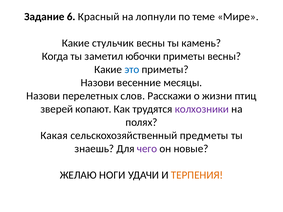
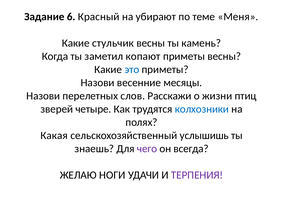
лопнули: лопнули -> убирают (156, 17)
Мире: Мире -> Меня (238, 17)
юбочки: юбочки -> копают (143, 56)
копают: копают -> четыре (93, 109)
колхозники colour: purple -> blue (202, 109)
предметы: предметы -> услышишь (204, 136)
новые: новые -> всегда (191, 149)
ТЕРПЕНИЯ colour: orange -> purple (197, 175)
